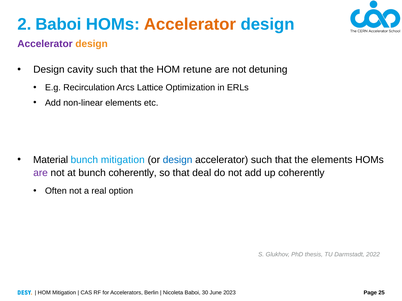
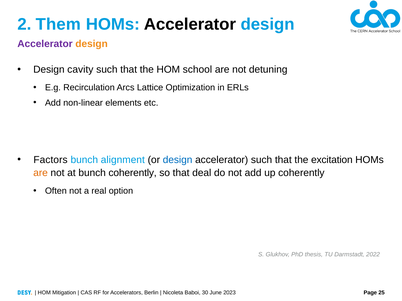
2 Baboi: Baboi -> Them (58, 24)
Accelerator colour: orange -> black (190, 24)
retune: retune -> school (197, 70)
Material: Material -> Factors (51, 160)
bunch mitigation: mitigation -> alignment (123, 160)
the elements: elements -> excitation (332, 160)
are colour: purple -> orange (41, 173)
